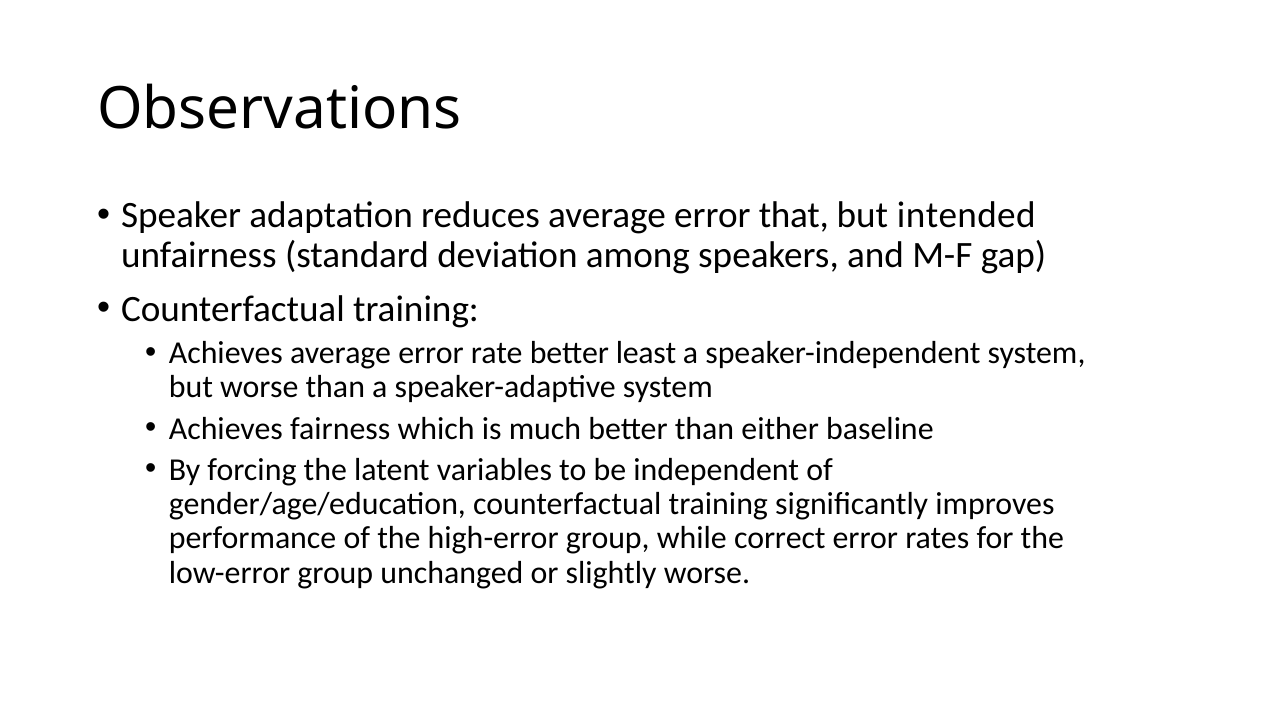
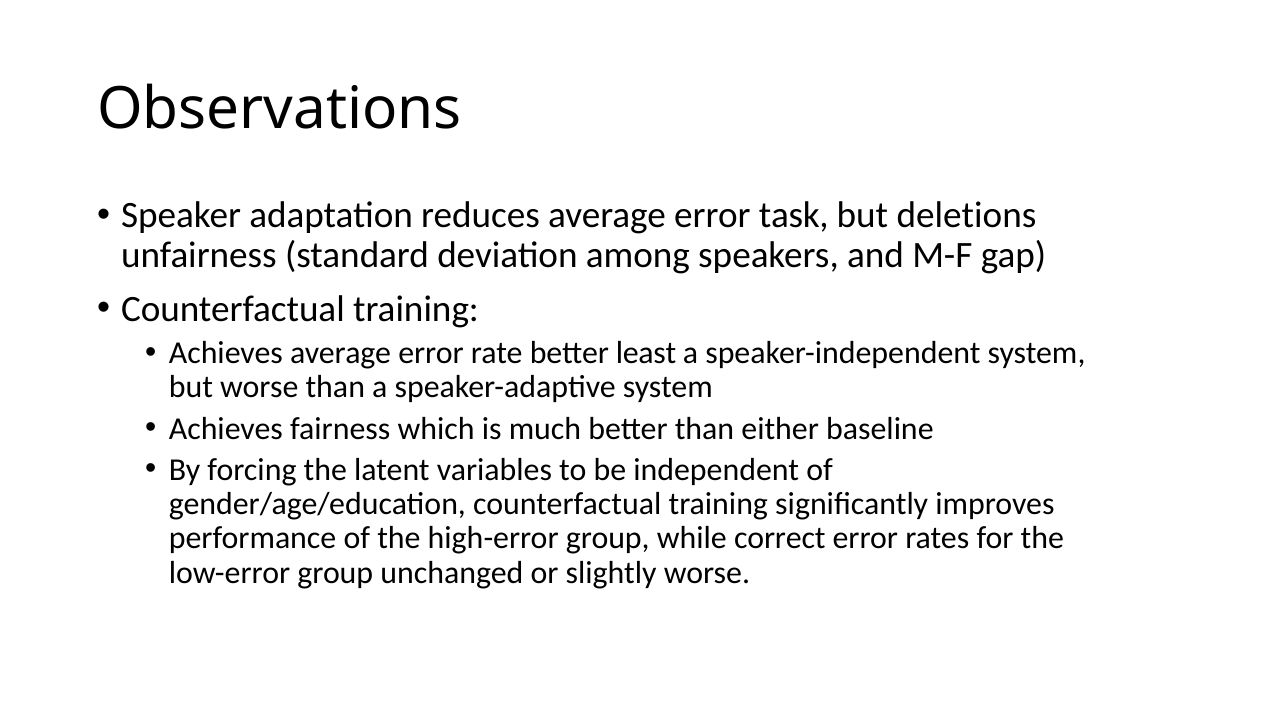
that: that -> task (794, 216)
intended: intended -> deletions (966, 216)
